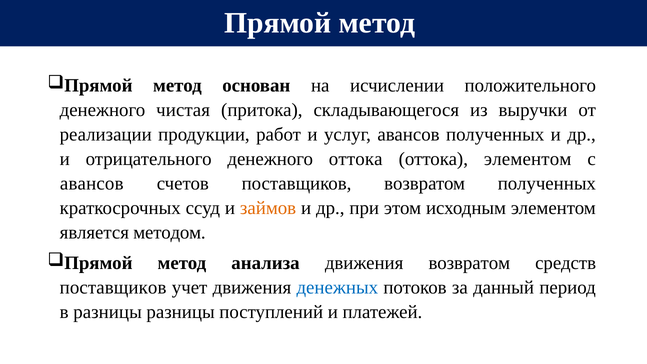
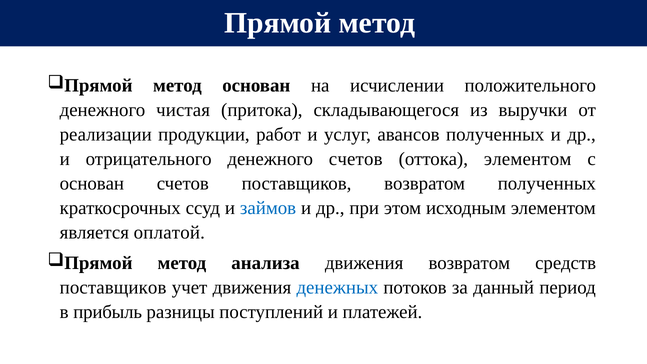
денежного оттока: оттока -> счетов (356, 159)
авансов: авансов -> основан (92, 183)
займов colour: orange -> blue (268, 208)
методом: методом -> оплатой (169, 232)
в разницы: разницы -> прибыль (108, 312)
